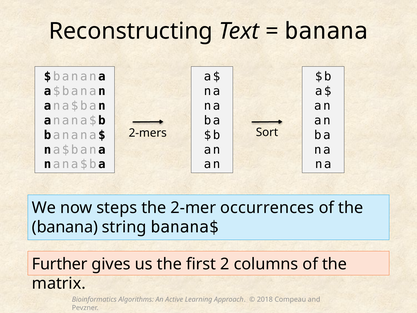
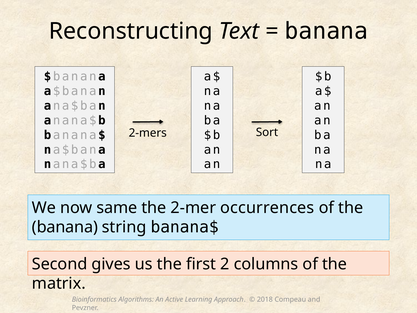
steps: steps -> same (117, 208)
Further: Further -> Second (60, 264)
